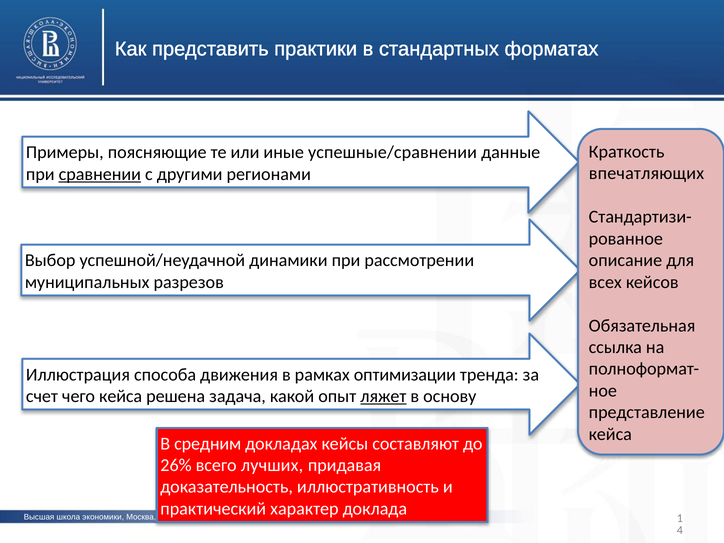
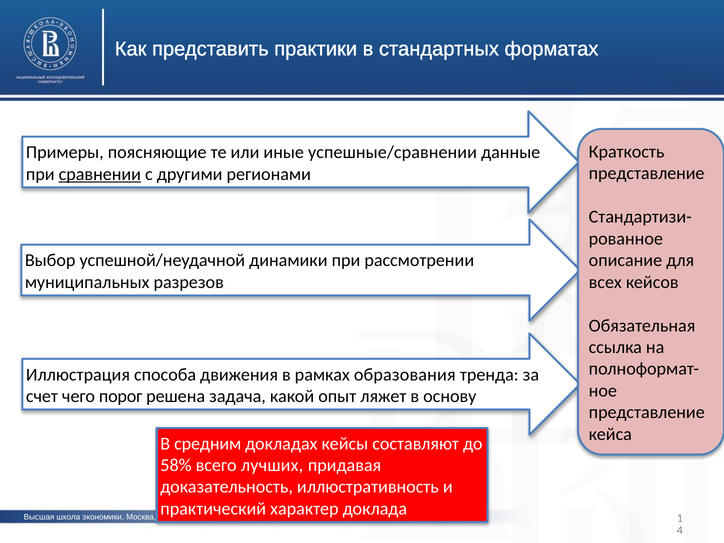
впечатляющих: впечатляющих -> представление (647, 174)
оптимизации: оптимизации -> образования (405, 375)
чего кейса: кейса -> порог (121, 396)
ляжет underline: present -> none (383, 396)
26%: 26% -> 58% (176, 465)
